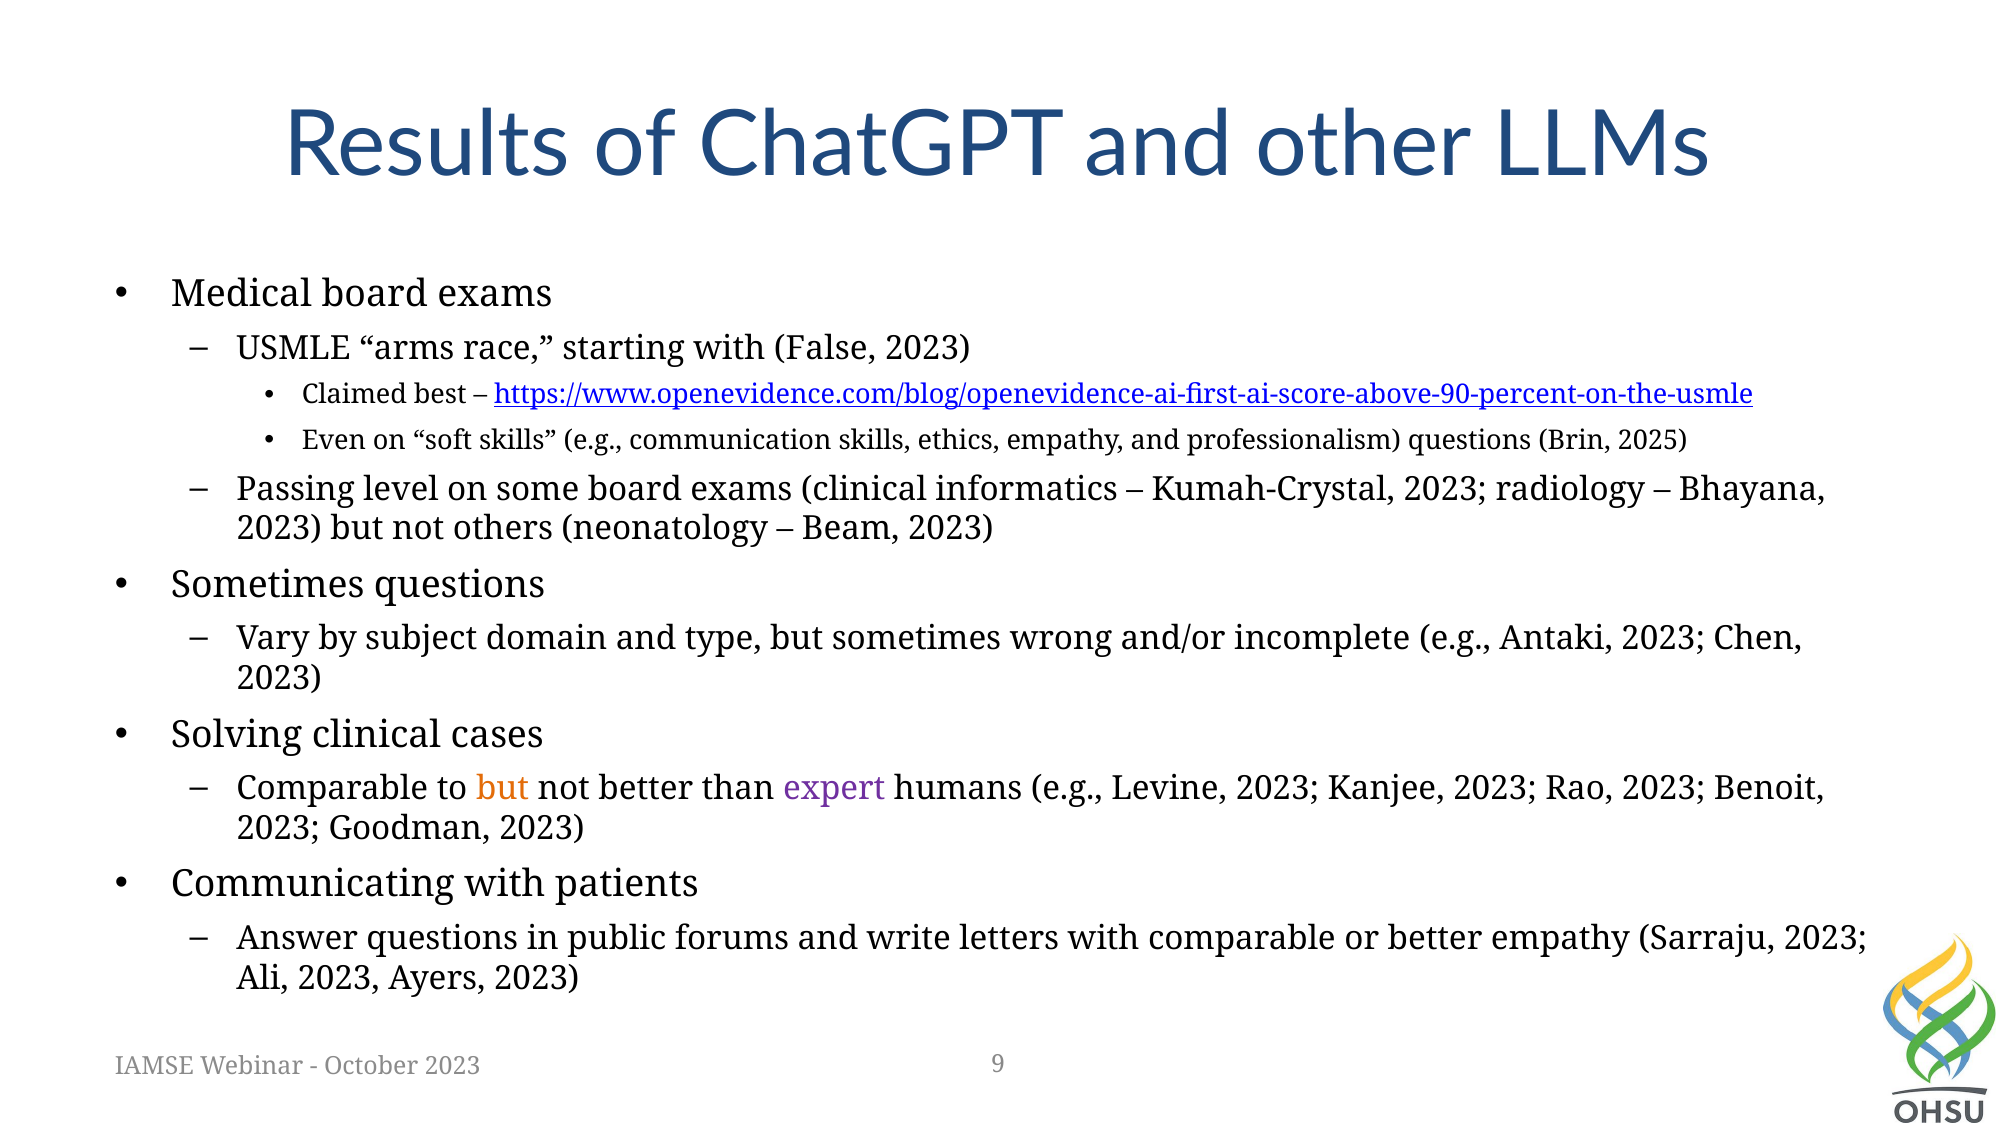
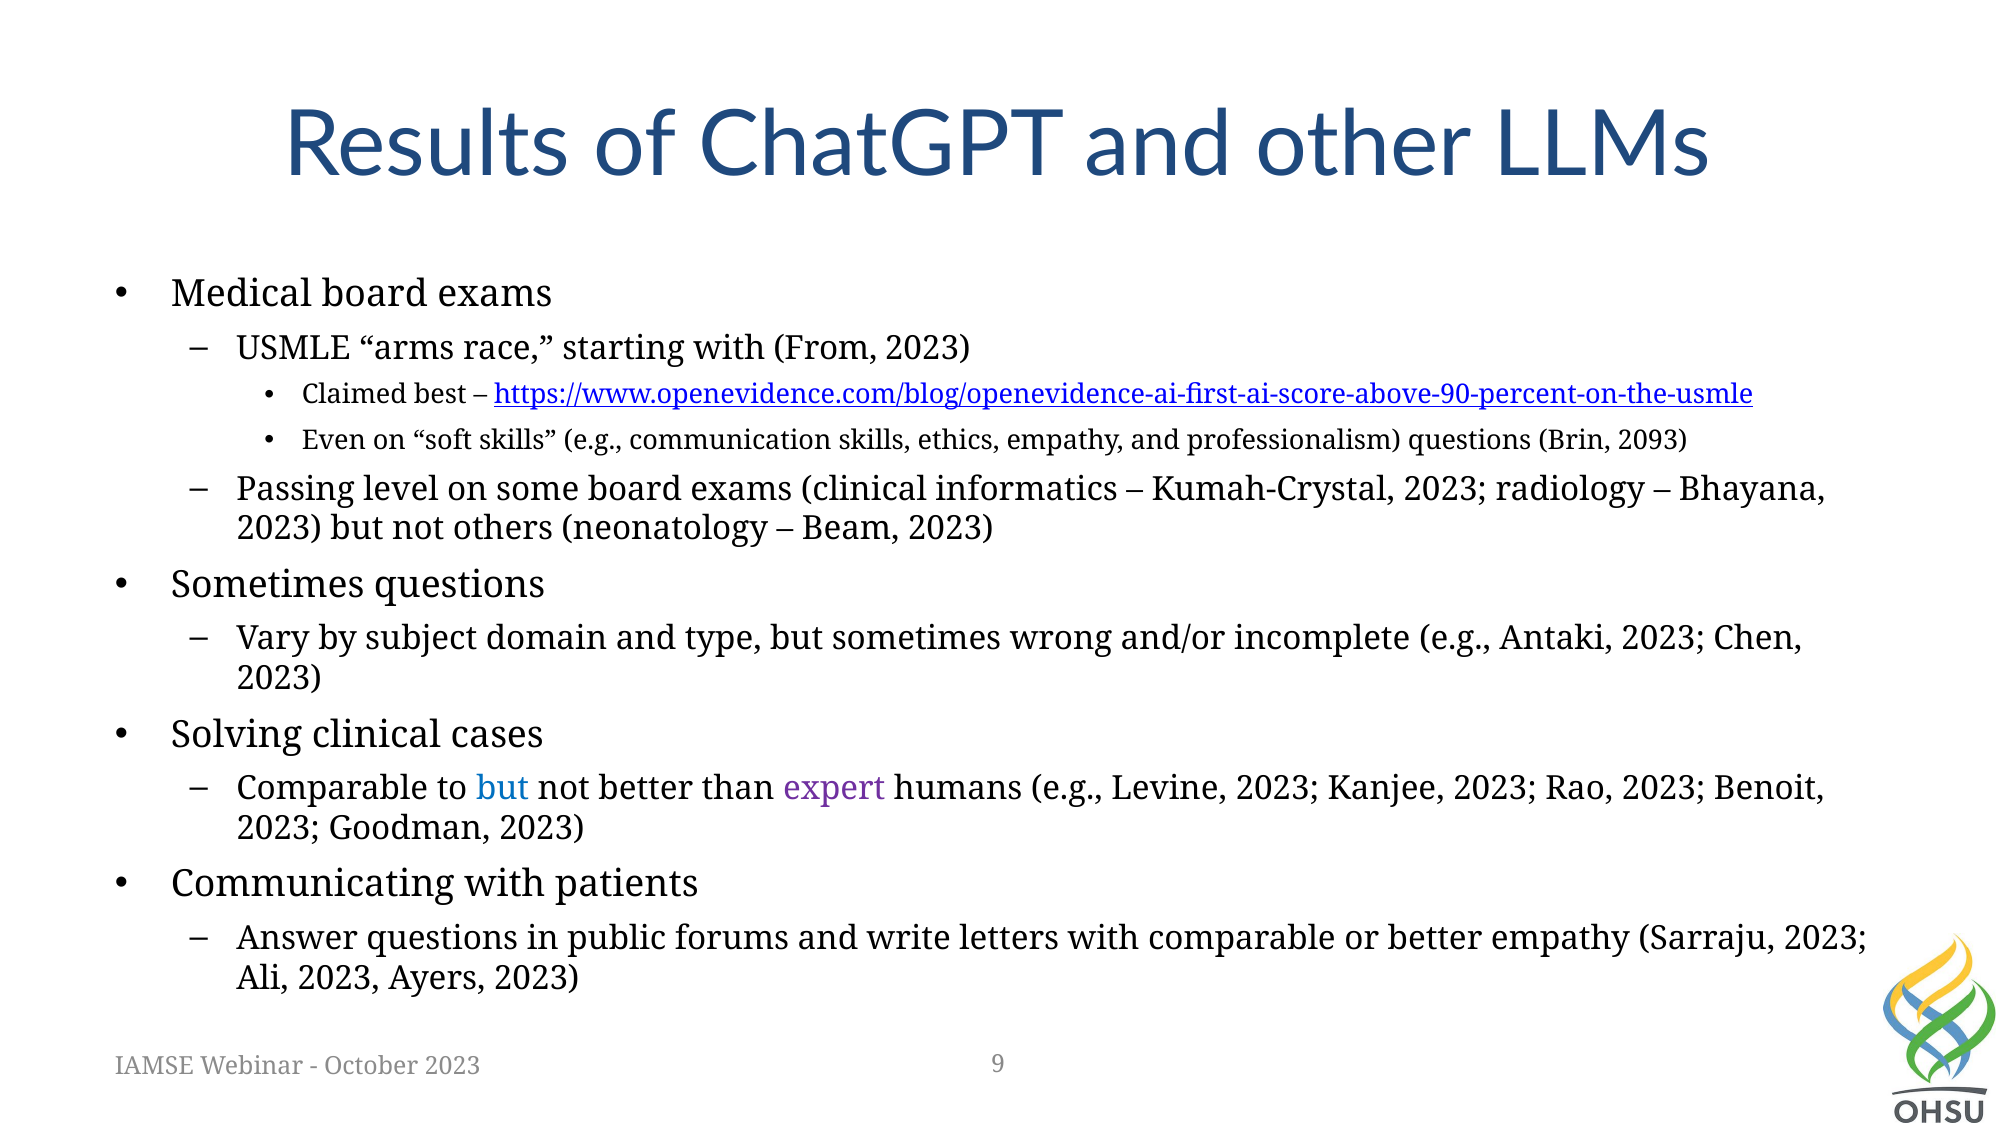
False: False -> From (825, 348)
2025: 2025 -> 2093 (1653, 441)
but colour: orange -> blue (503, 788)
